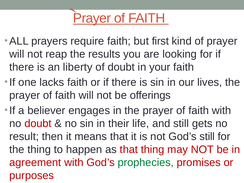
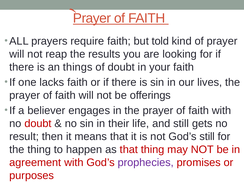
first: first -> told (160, 41)
liberty: liberty -> things (78, 67)
prophecies colour: green -> purple (146, 163)
